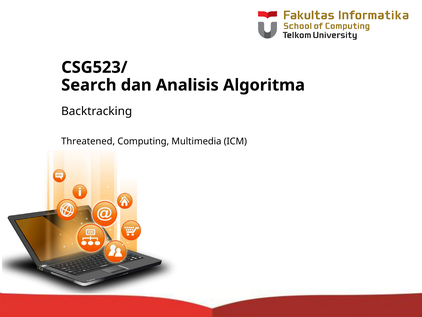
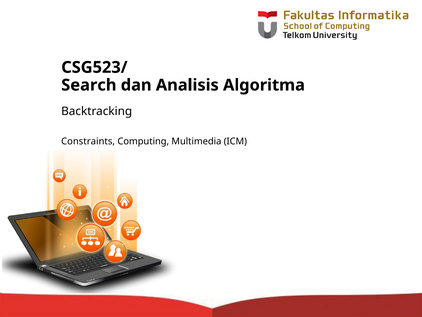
Threatened: Threatened -> Constraints (88, 141)
